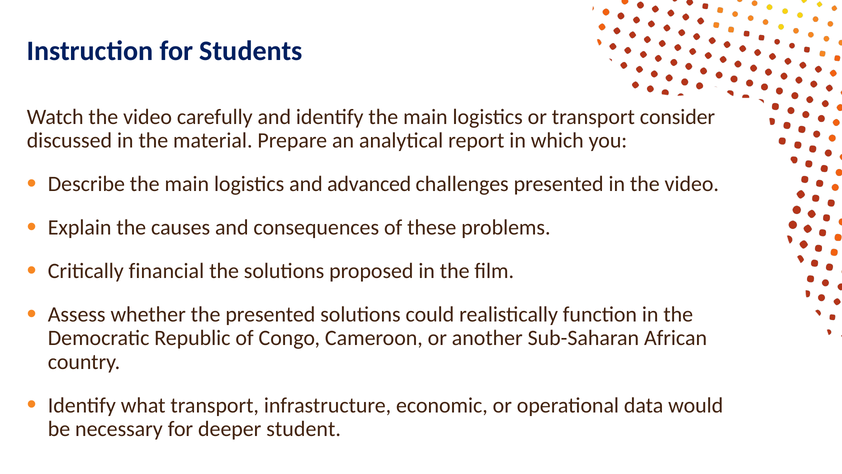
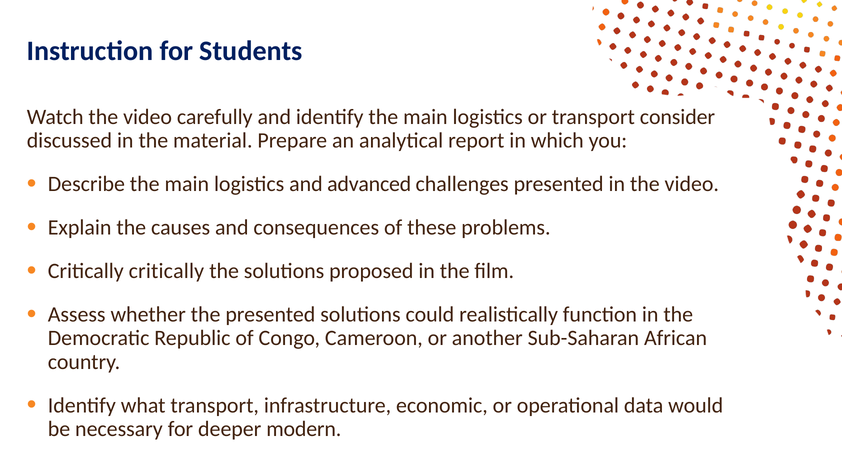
Critically financial: financial -> critically (166, 271)
student: student -> modern (304, 429)
